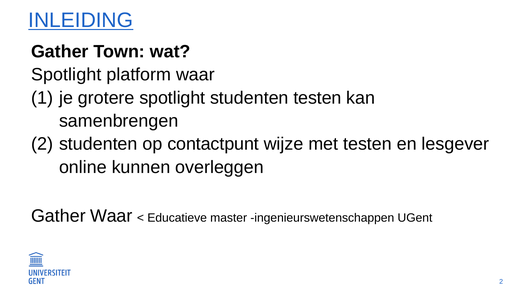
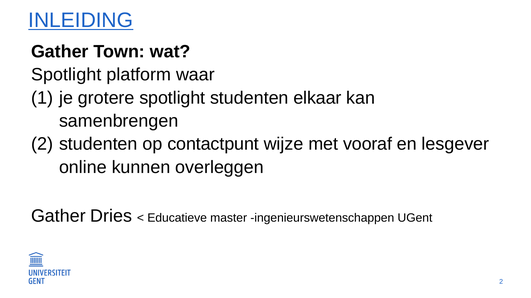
studenten testen: testen -> elkaar (317, 98)
met testen: testen -> vooraf (368, 144)
Gather Waar: Waar -> Dries (111, 217)
